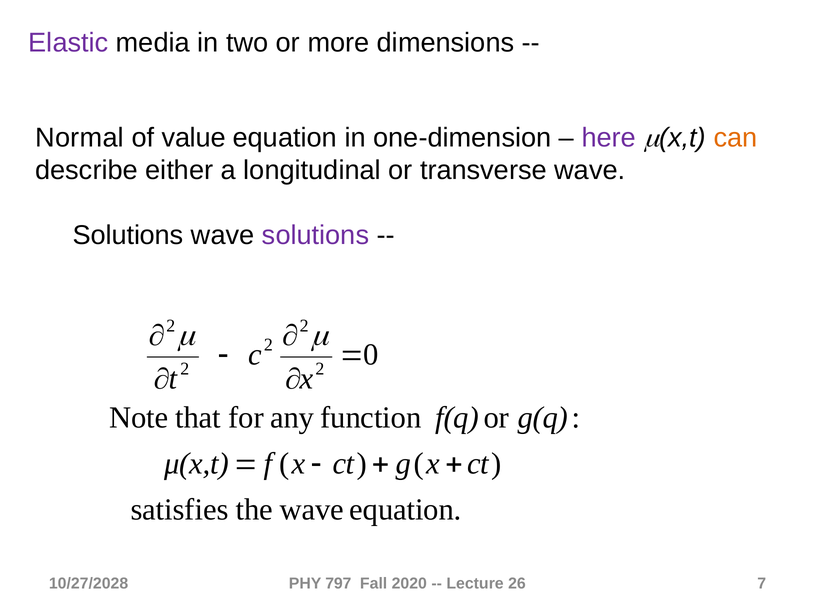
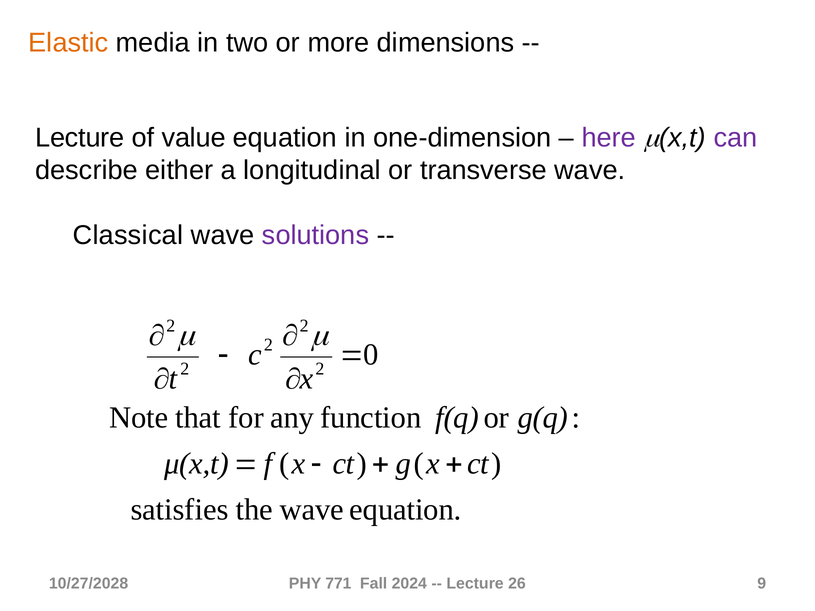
Elastic colour: purple -> orange (68, 43)
Normal: Normal -> Lecture (80, 138)
can colour: orange -> purple (735, 138)
Solutions: Solutions -> Classical (128, 235)
797: 797 -> 771 (338, 584)
2020: 2020 -> 2024 (409, 584)
7: 7 -> 9 (762, 584)
